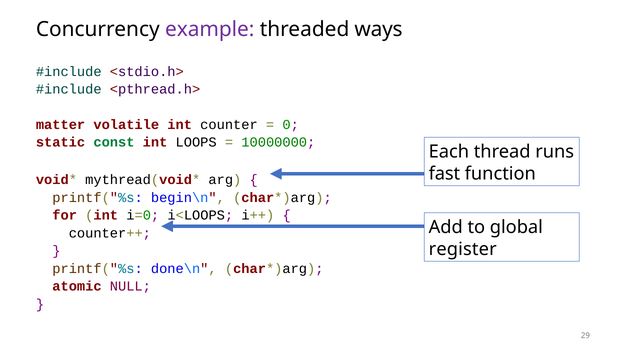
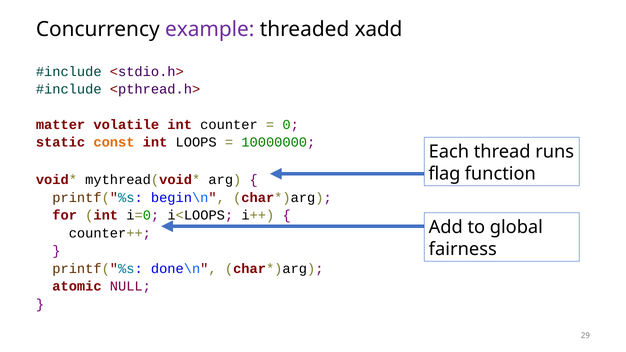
ways: ways -> xadd (379, 29)
const colour: green -> orange (114, 143)
fast: fast -> flag (444, 174)
register: register -> fairness (463, 249)
